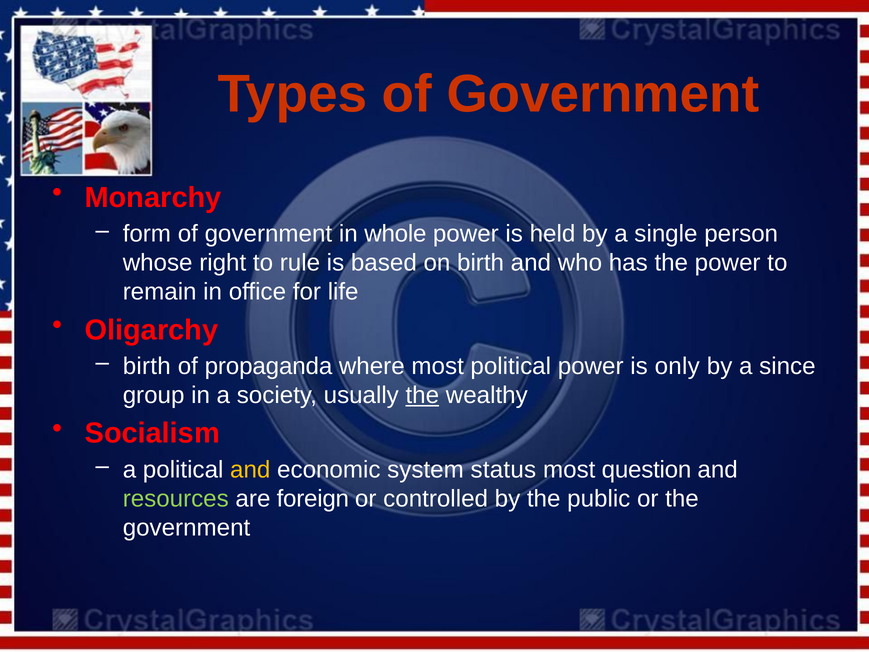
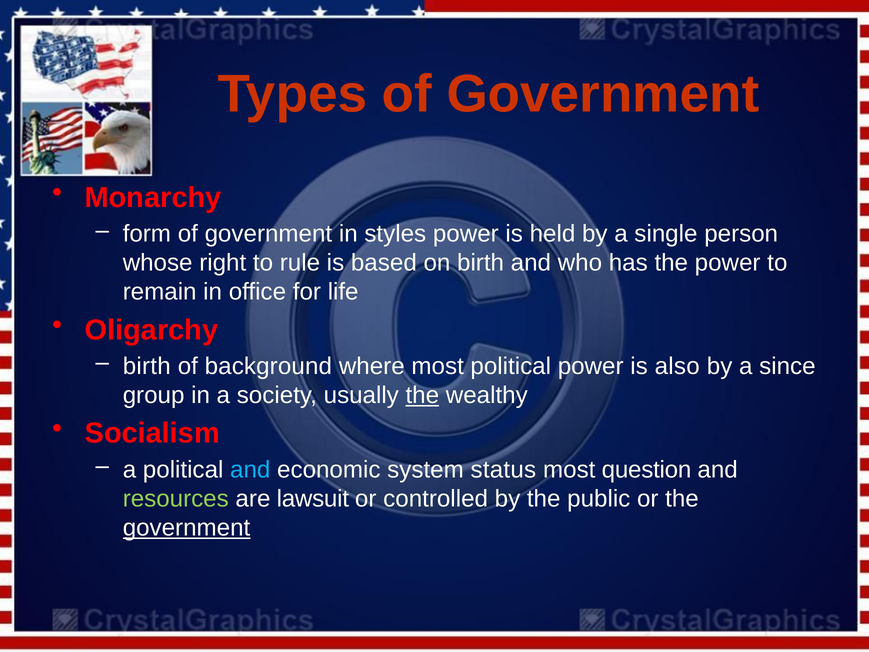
whole: whole -> styles (395, 234)
propaganda: propaganda -> background (268, 366)
only: only -> also (677, 366)
and colour: yellow -> light blue (250, 470)
foreign: foreign -> lawsuit (313, 499)
government underline: none -> present (187, 527)
